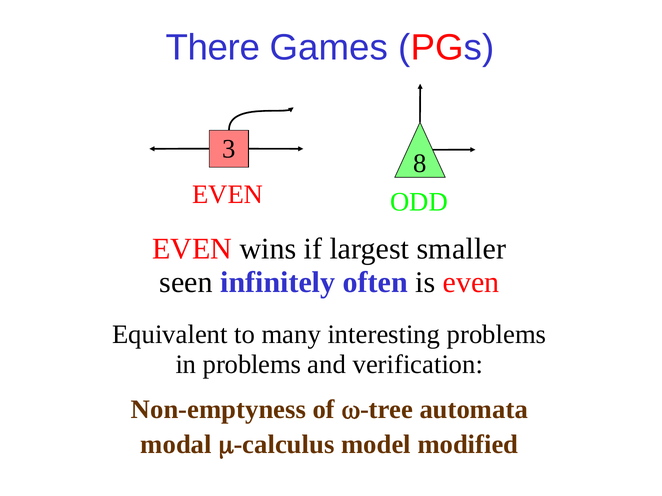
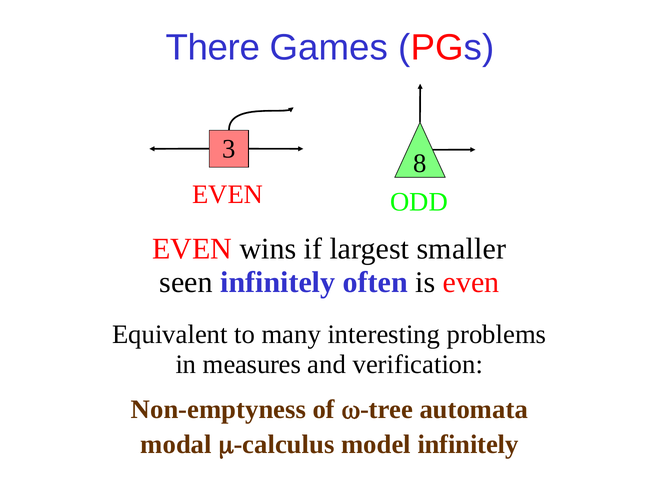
in problems: problems -> measures (252, 365)
model modified: modified -> infinitely (468, 445)
